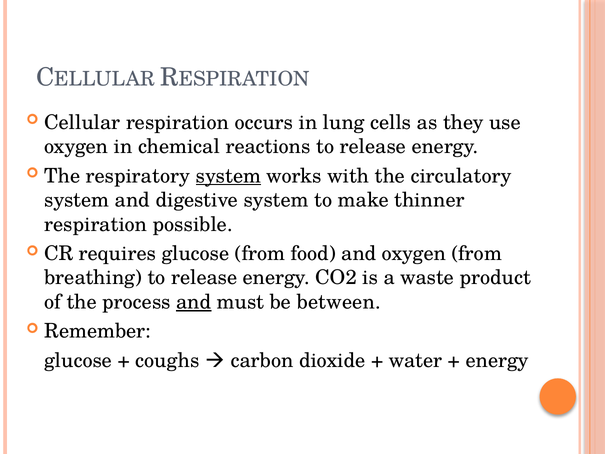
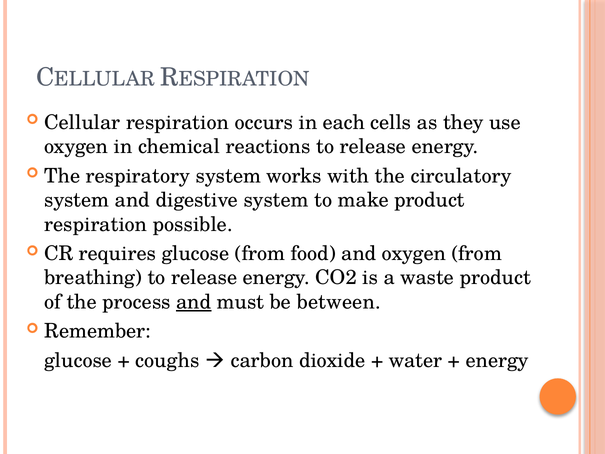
lung: lung -> each (344, 122)
system underline: present -> none (228, 176)
make thinner: thinner -> product (429, 200)
